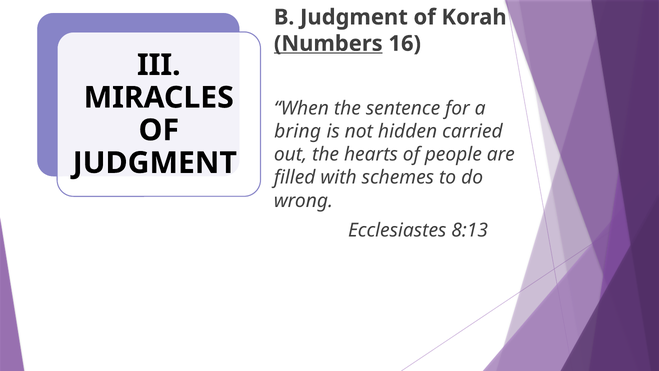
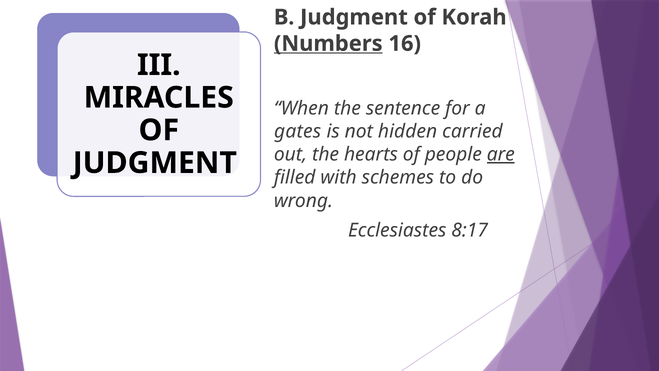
bring: bring -> gates (298, 131)
are underline: none -> present (501, 154)
8:13: 8:13 -> 8:17 (470, 230)
